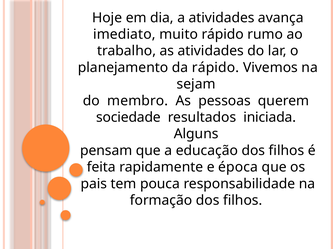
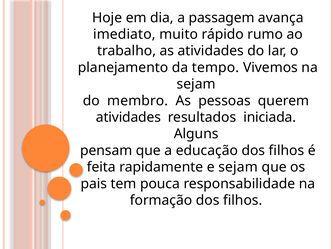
a atividades: atividades -> passagem (222, 18)
da rápido: rápido -> tempo (216, 68)
sociedade: sociedade -> atividades (128, 118)
e época: época -> sejam (238, 168)
